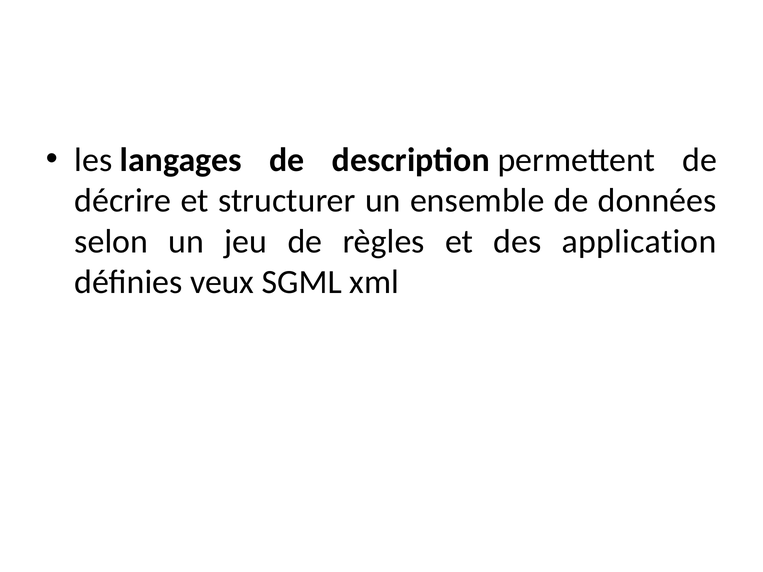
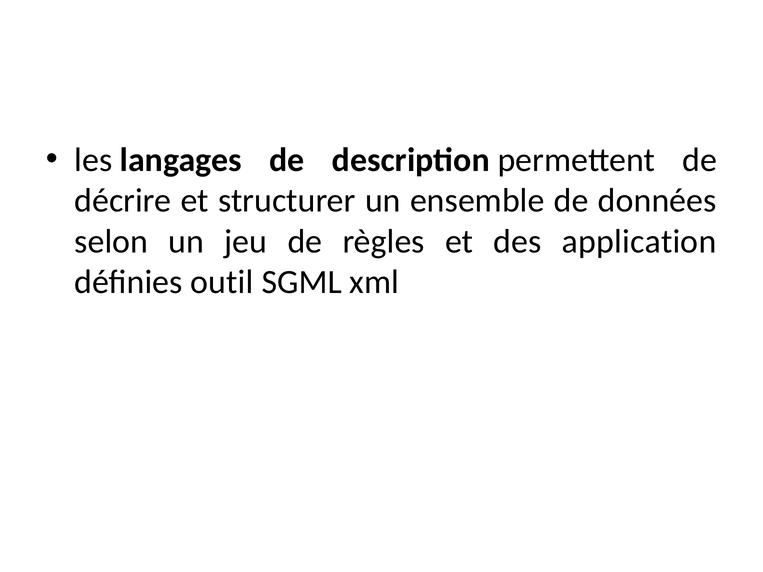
veux: veux -> outil (222, 282)
